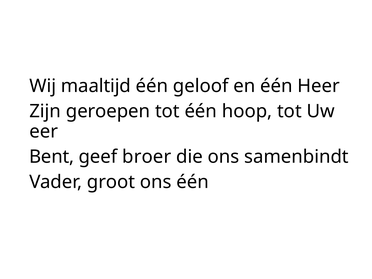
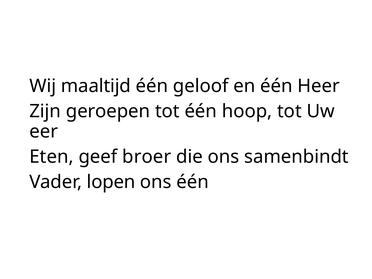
Bent: Bent -> Eten (51, 157)
groot: groot -> lopen (111, 182)
